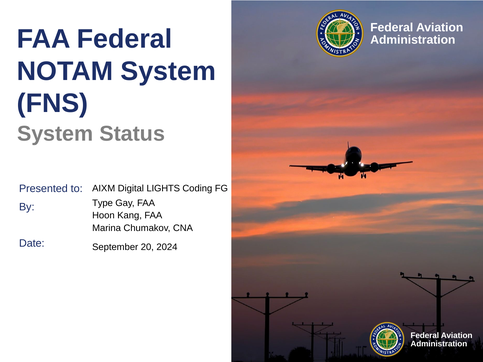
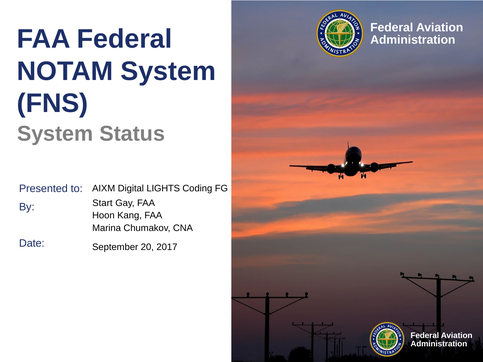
Type: Type -> Start (102, 203)
2024: 2024 -> 2017 (167, 247)
